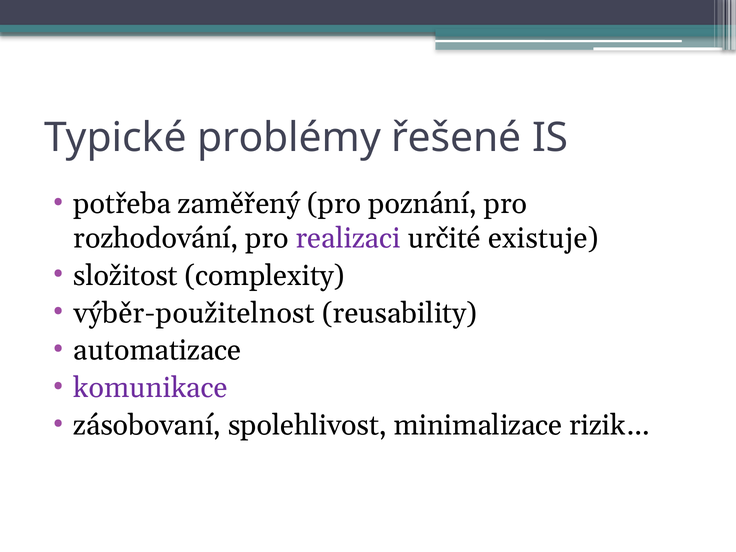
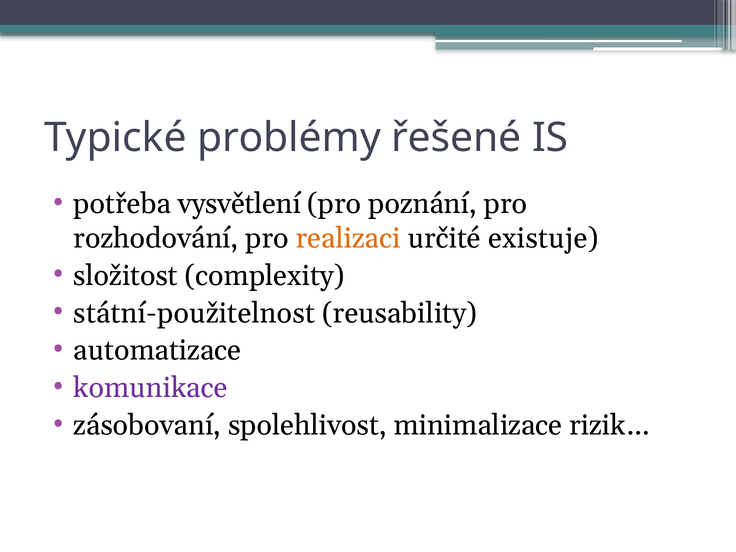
zaměřený: zaměřený -> vysvětlení (239, 204)
realizaci colour: purple -> orange (348, 238)
výběr-použitelnost: výběr-použitelnost -> státní-použitelnost (194, 313)
